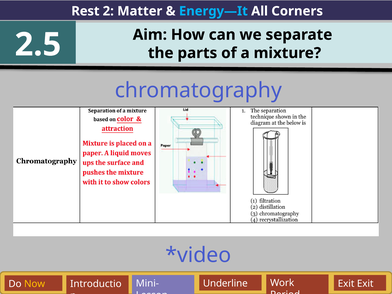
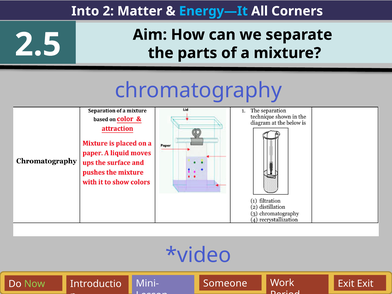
Rest: Rest -> Into (85, 11)
Underline: Underline -> Someone (225, 283)
Now colour: yellow -> light green (35, 284)
